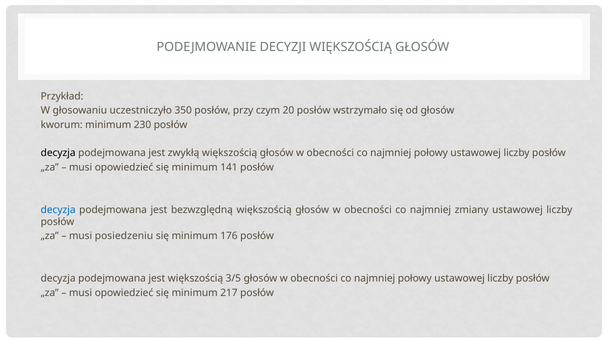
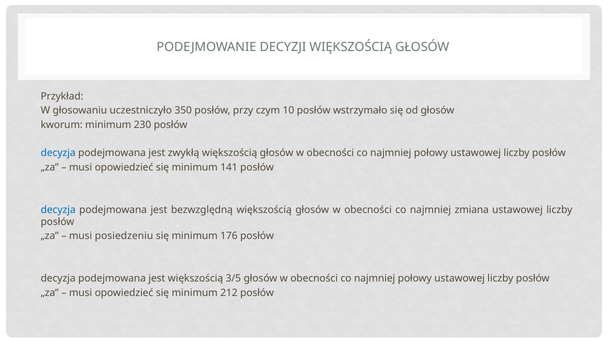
20: 20 -> 10 (288, 111)
decyzja colour: black -> blue (58, 153)
zmiany: zmiany -> zmiana (472, 210)
217: 217 -> 212 (229, 293)
